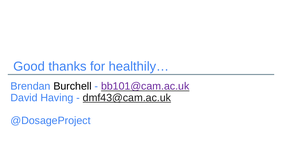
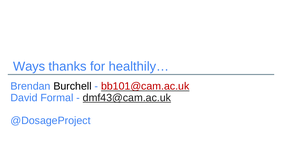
Good: Good -> Ways (29, 66)
bb101@cam.ac.uk colour: purple -> red (145, 86)
Having: Having -> Formal (57, 98)
